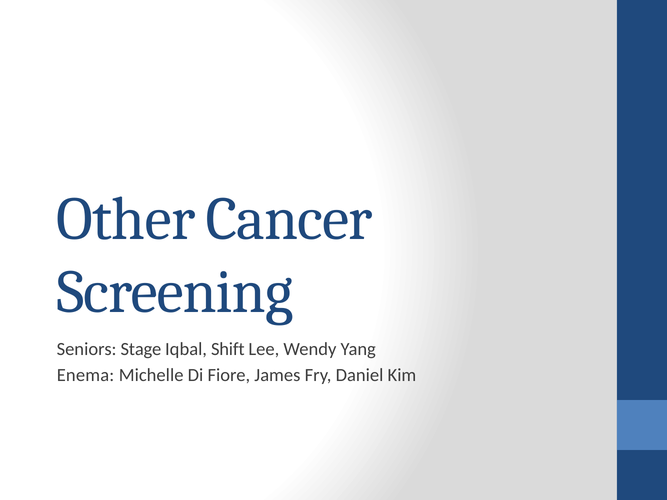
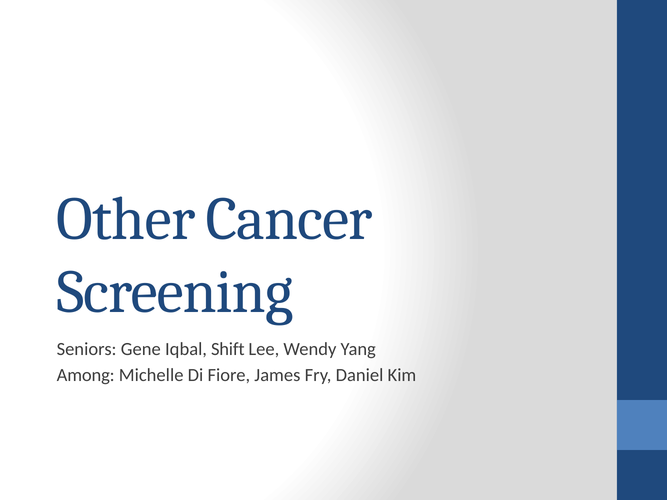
Stage: Stage -> Gene (141, 349)
Enema: Enema -> Among (86, 375)
